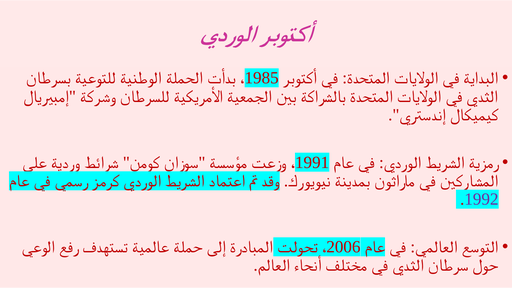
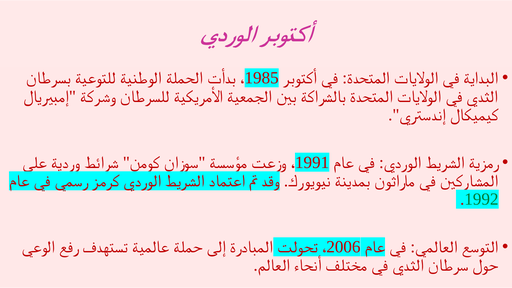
1992 colour: purple -> green (481, 199)
